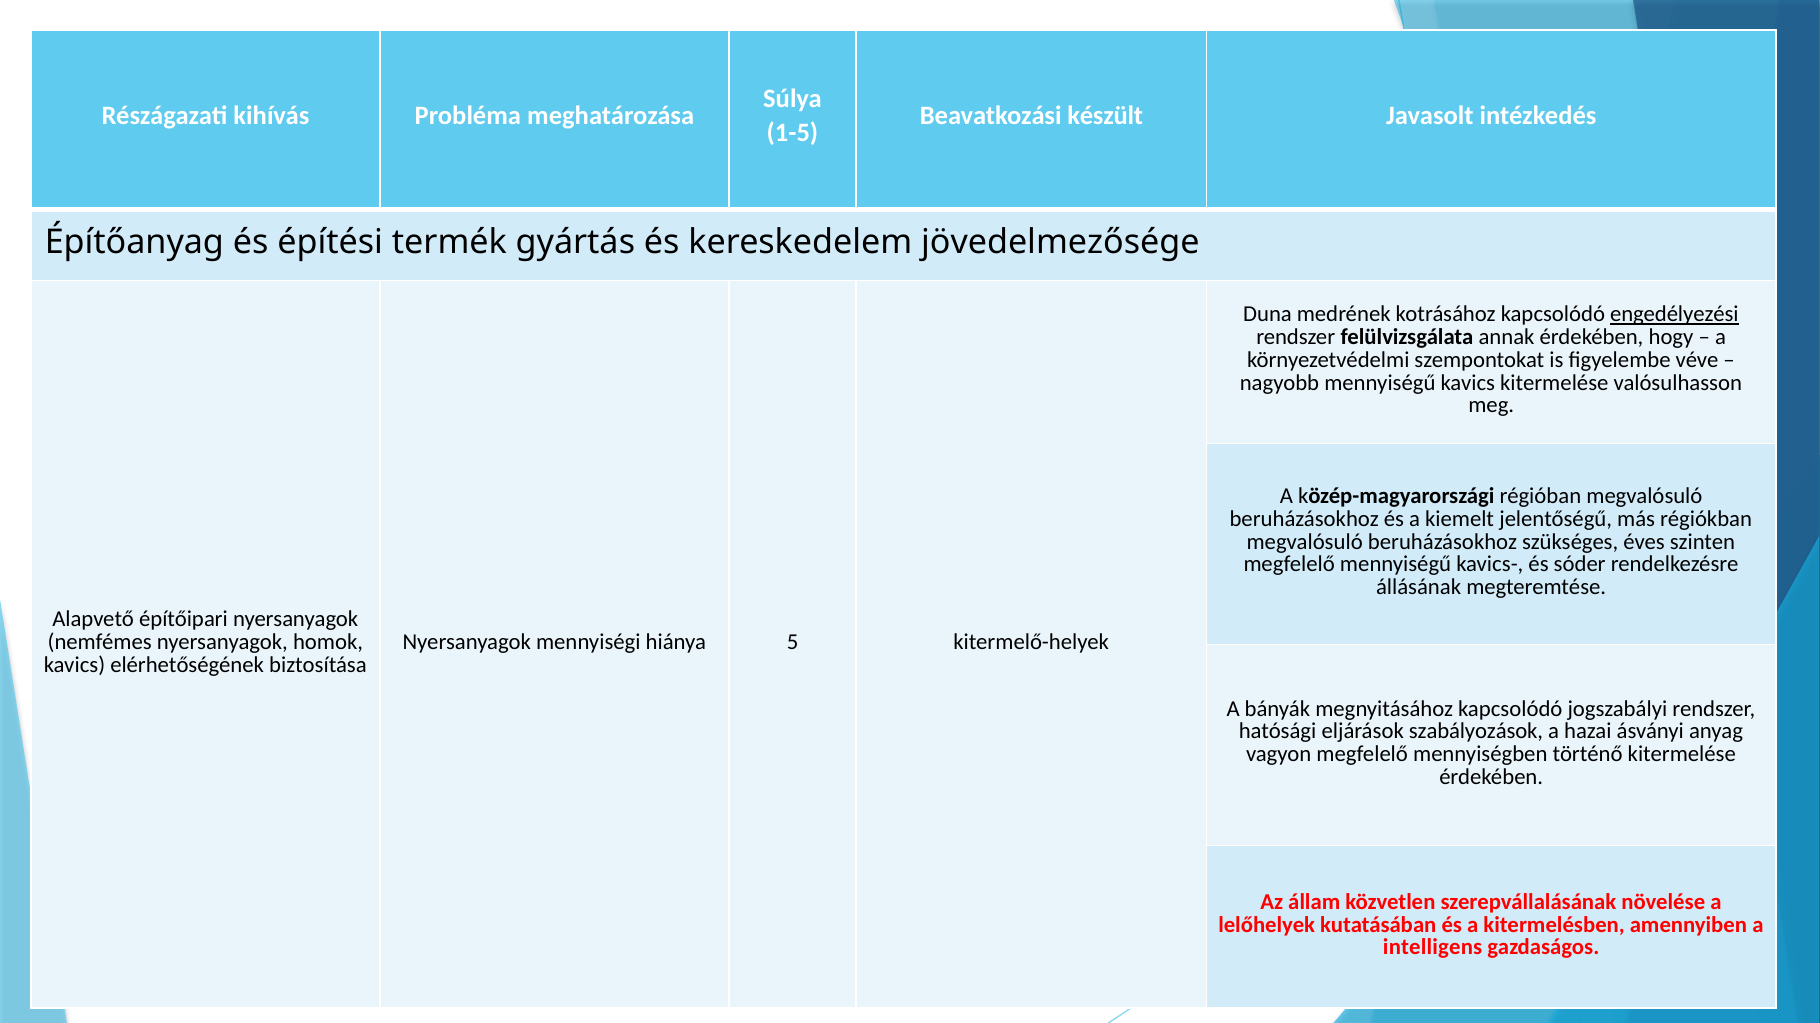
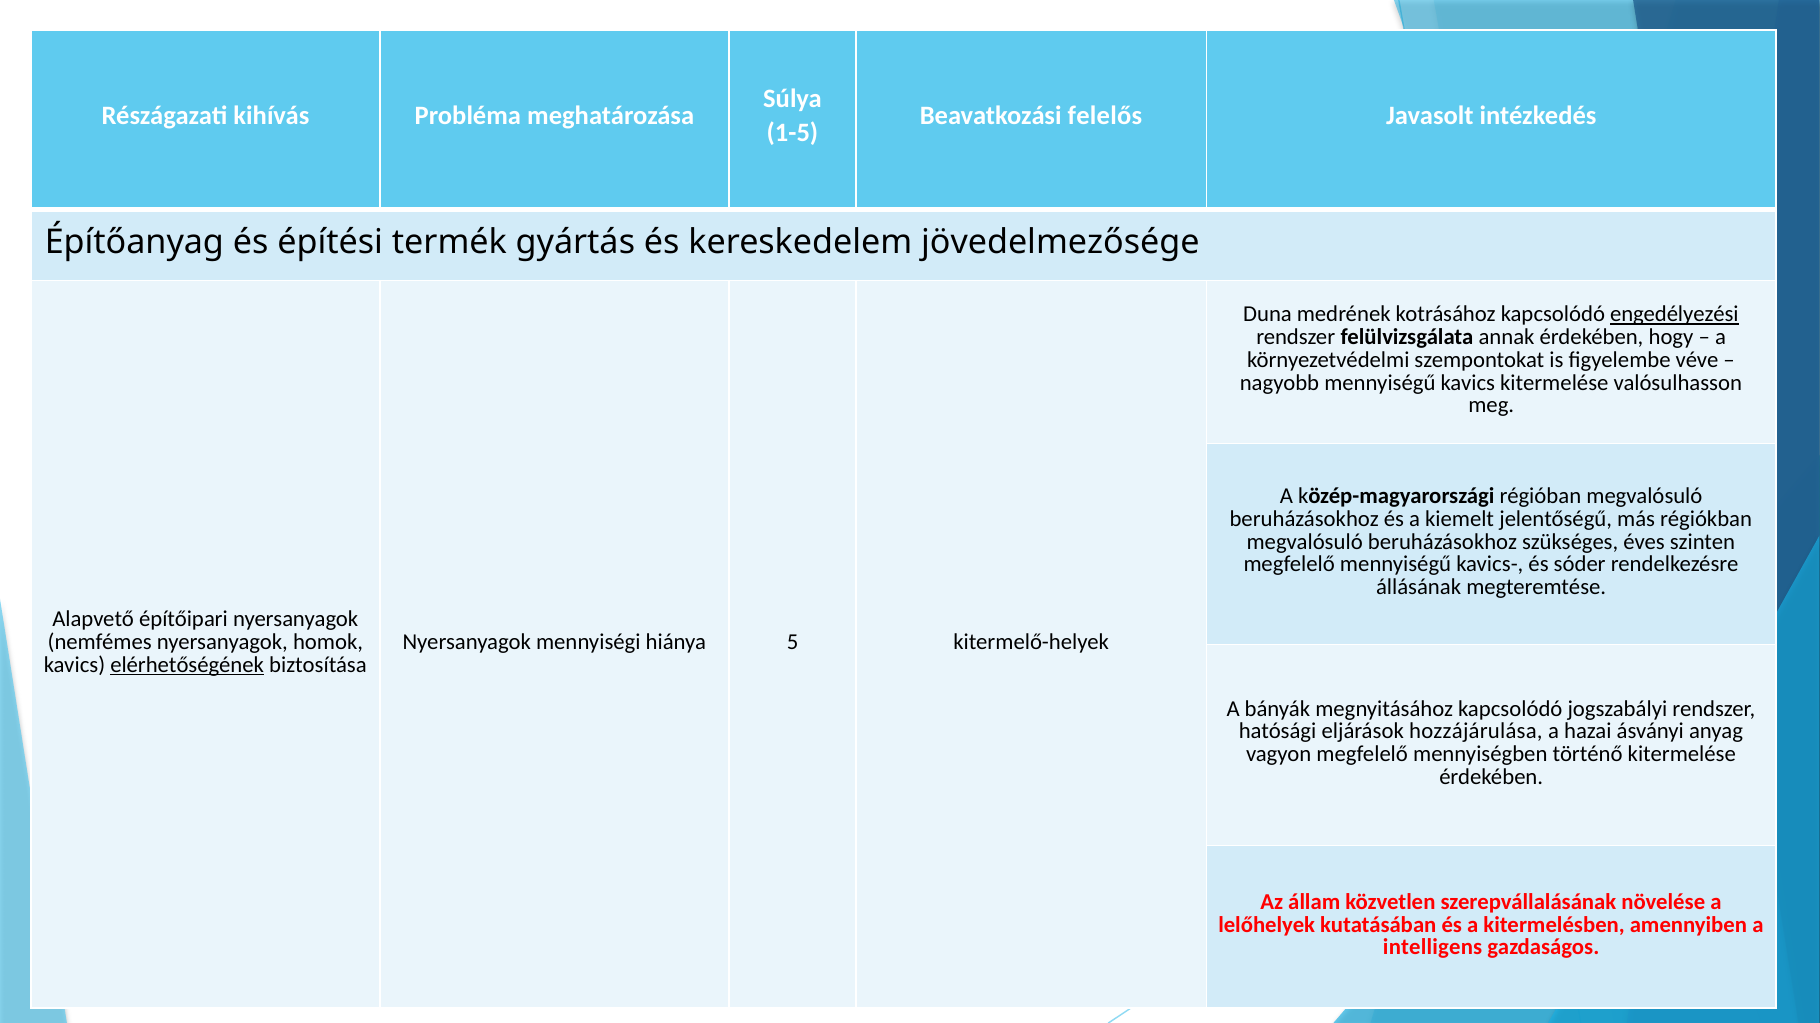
készült: készült -> felelős (1105, 116)
elérhetőségének underline: none -> present (187, 665)
szabályozások: szabályozások -> hozzájárulása (1476, 732)
